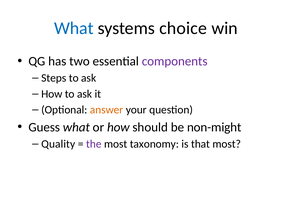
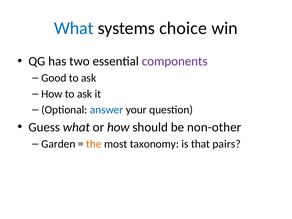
Steps: Steps -> Good (54, 78)
answer colour: orange -> blue (107, 110)
non-might: non-might -> non-other (214, 127)
Quality: Quality -> Garden (58, 144)
the colour: purple -> orange (94, 144)
that most: most -> pairs (227, 144)
